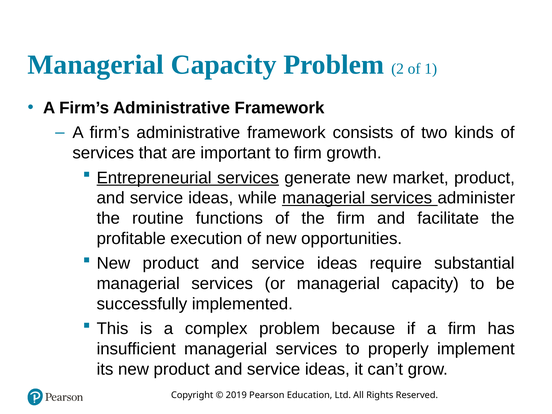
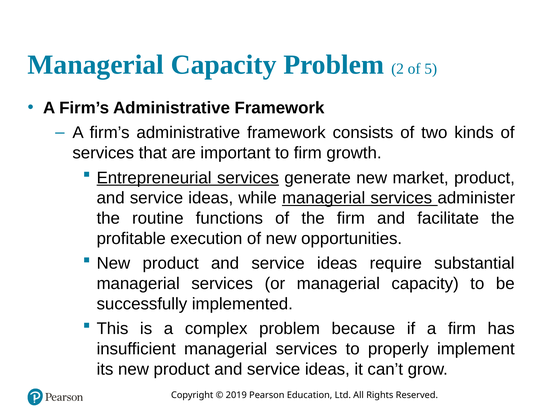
1: 1 -> 5 (431, 69)
